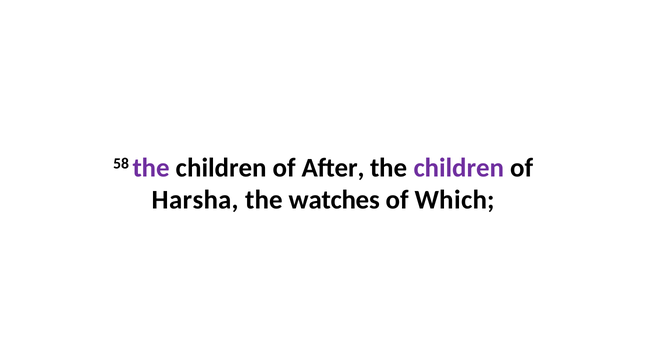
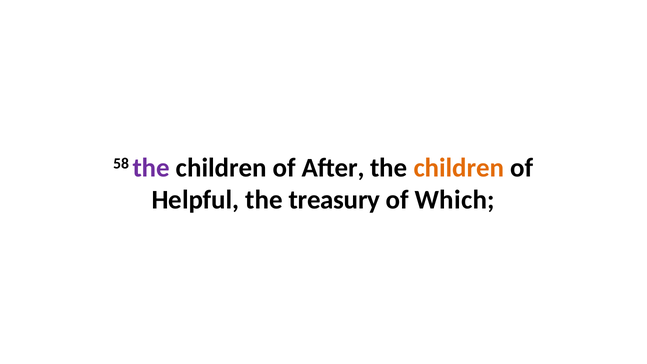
children colour: purple -> orange (459, 168)
Harsha: Harsha -> Helpful (195, 200)
watches: watches -> treasury (334, 200)
